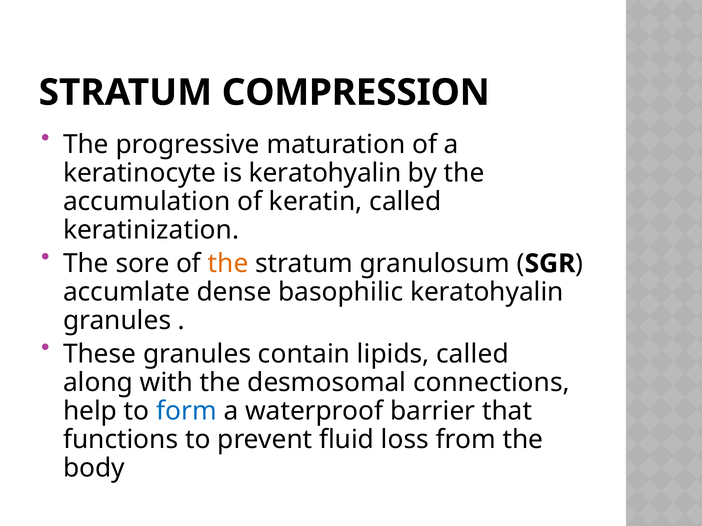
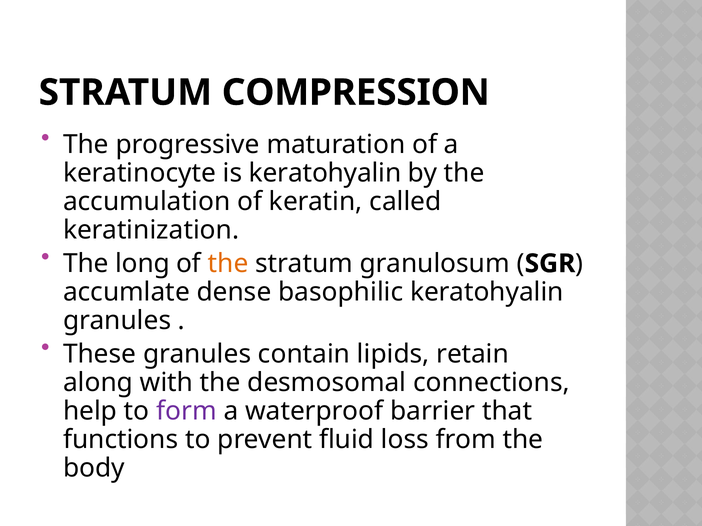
sore: sore -> long (143, 264)
lipids called: called -> retain (473, 354)
form colour: blue -> purple (186, 411)
